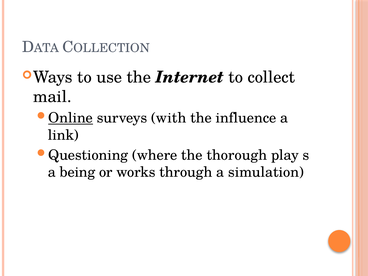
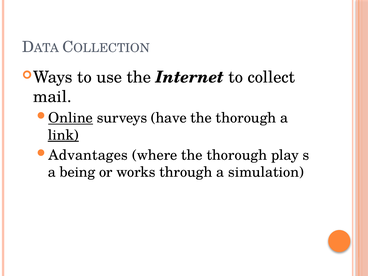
with: with -> have (169, 118)
influence: influence -> thorough (246, 118)
link underline: none -> present (63, 135)
Questioning: Questioning -> Advantages (88, 155)
